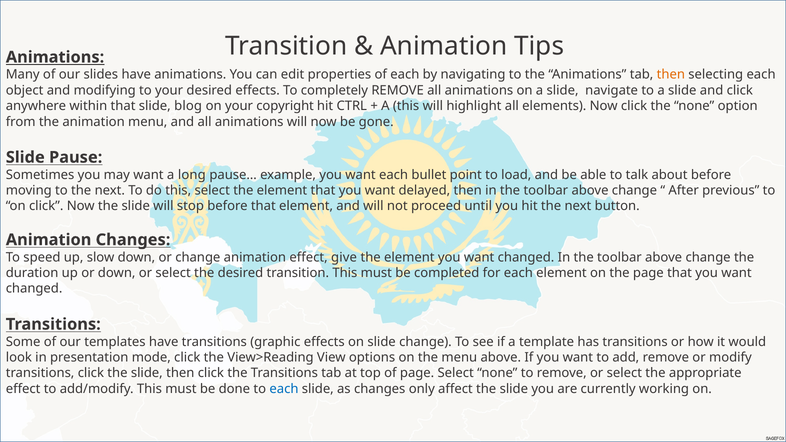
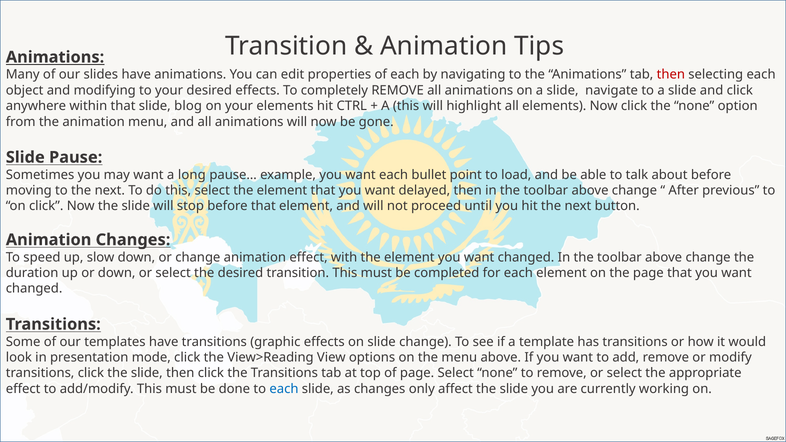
then colour: orange -> red (671, 75)
your copyright: copyright -> elements (285, 106)
give: give -> with (344, 257)
